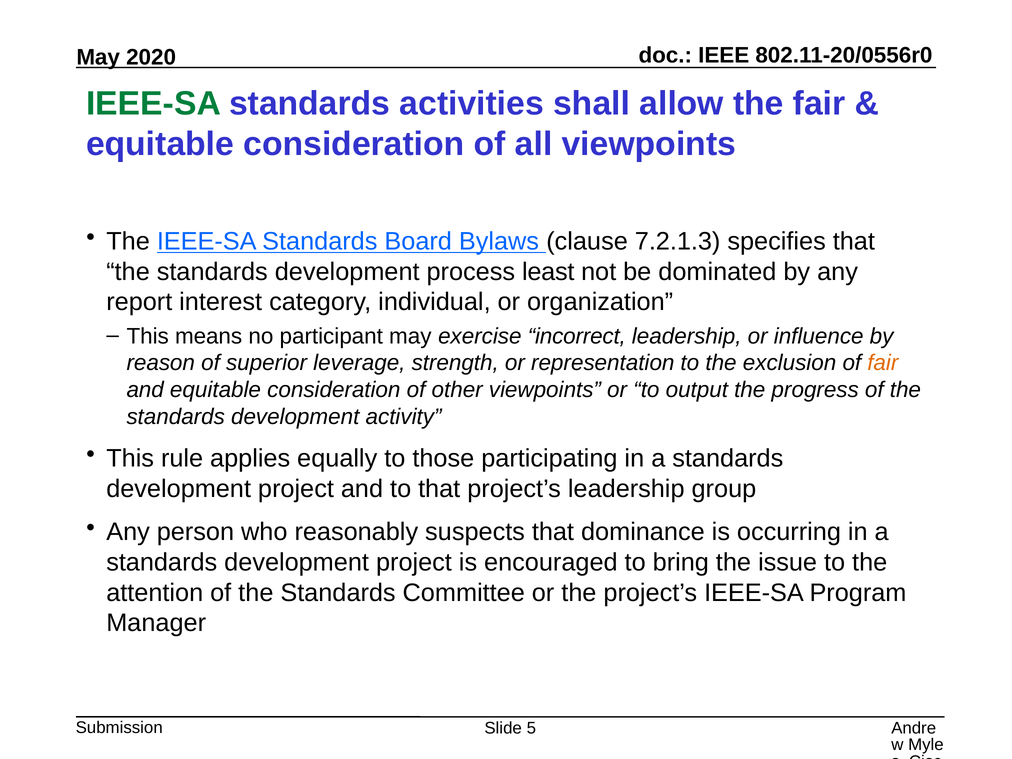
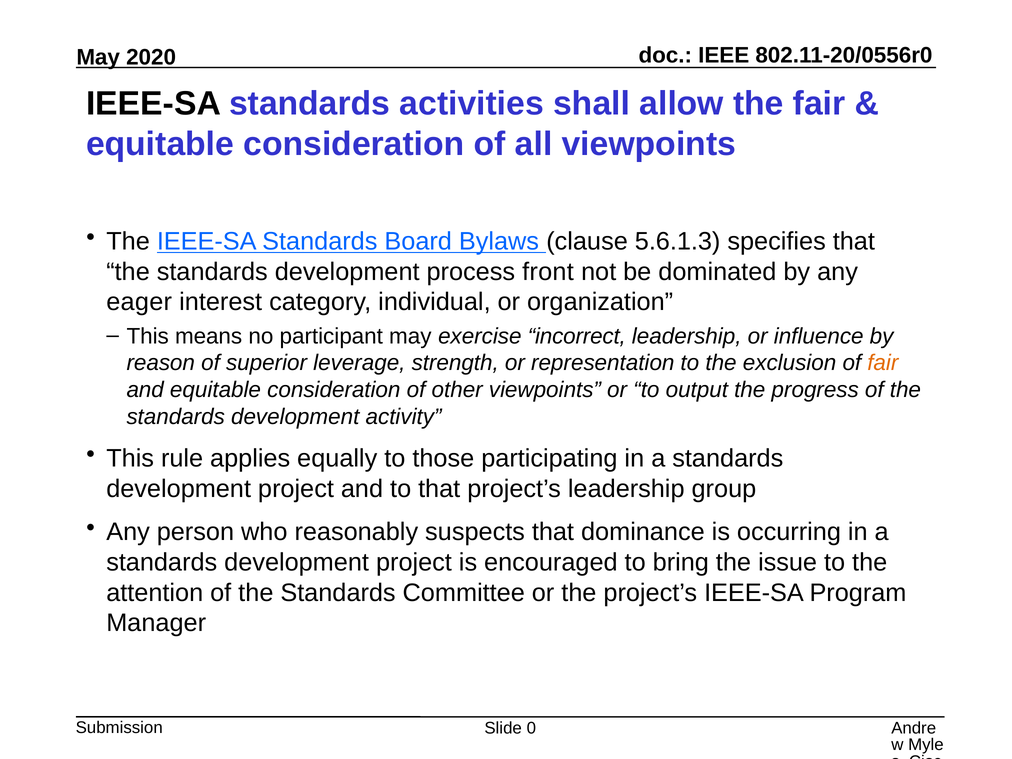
IEEE-SA colour: green -> black (154, 104)
7.2.1.3: 7.2.1.3 -> 5.6.1.3 (678, 241)
least: least -> front (548, 272)
report: report -> eager (139, 302)
5: 5 -> 0 (531, 728)
